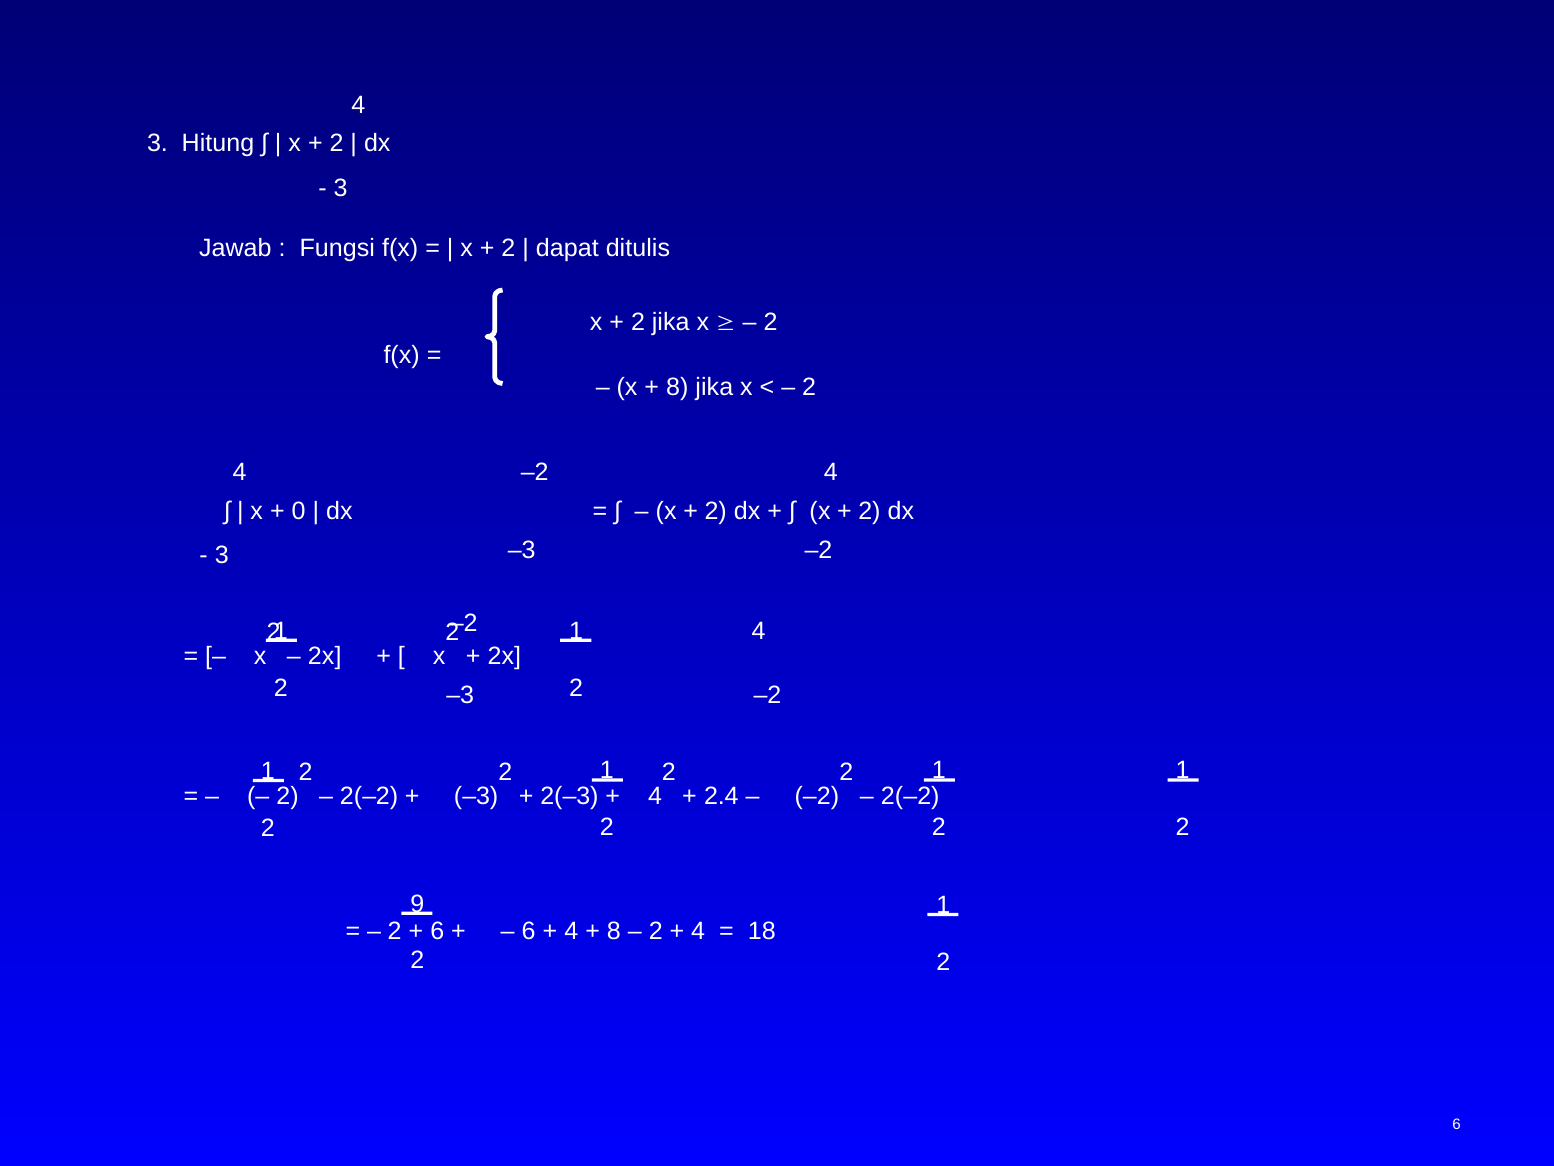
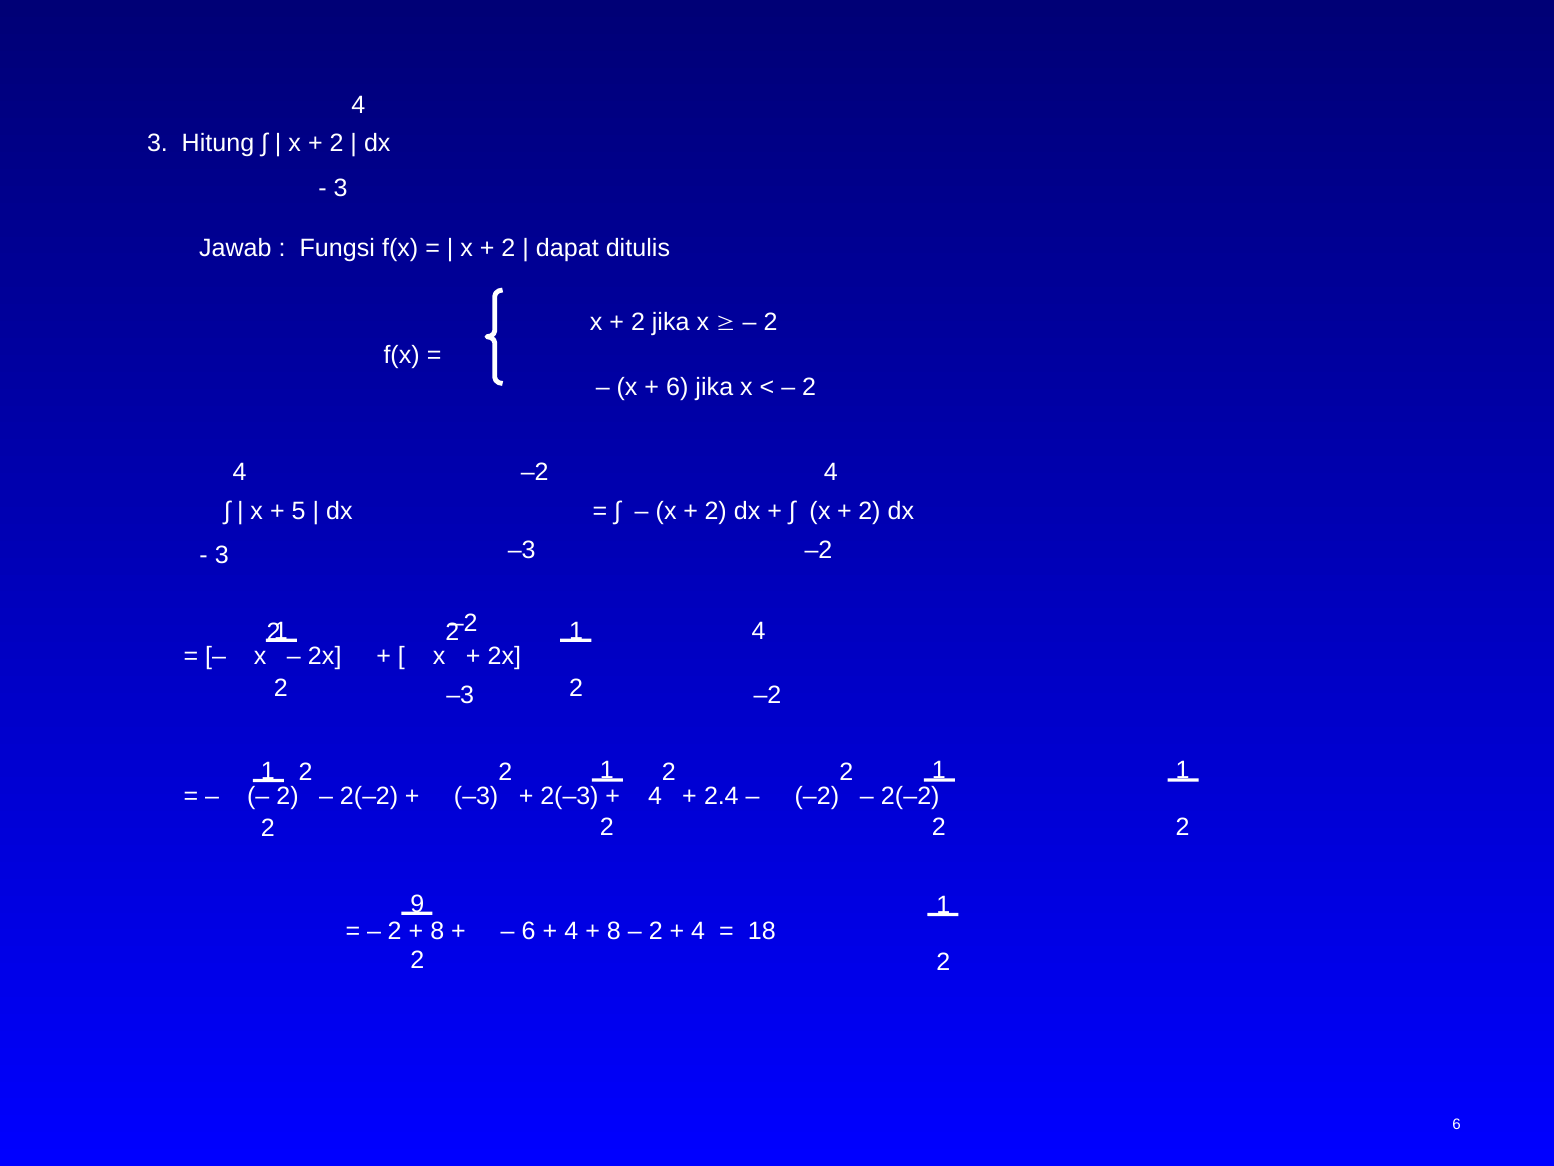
8: 8 -> 6 (677, 387)
0: 0 -> 5 (299, 511)
6: 6 -> 8 (437, 931)
